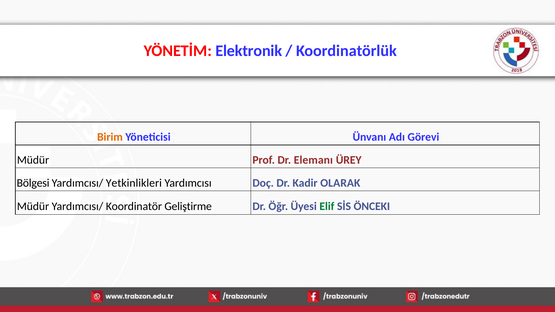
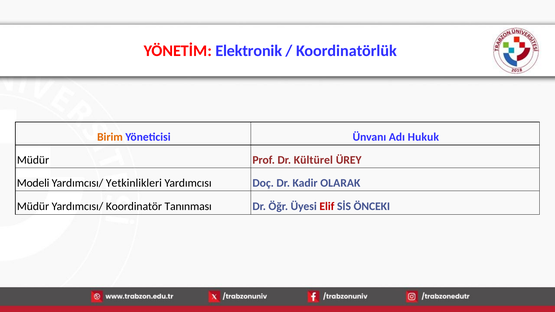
Görevi: Görevi -> Hukuk (423, 137)
Elemanı: Elemanı -> Kültürel (313, 160)
Bölgesi: Bölgesi -> Modeli (33, 183)
Geliştirme: Geliştirme -> Tanınması (188, 206)
Elif colour: green -> red (327, 206)
